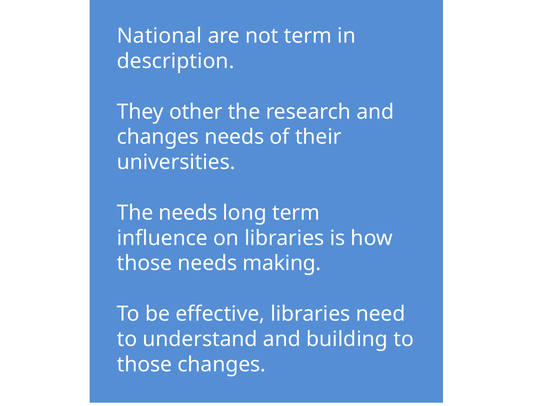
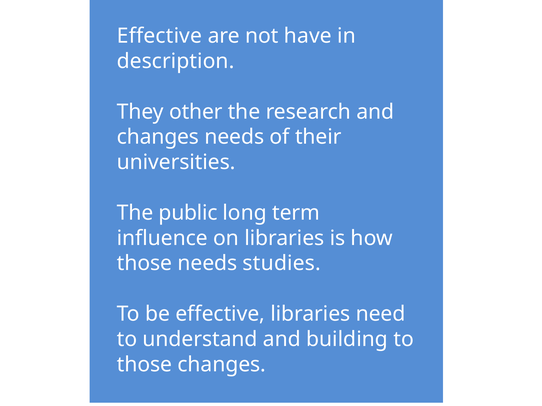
National: National -> Effective (159, 36)
not term: term -> have (308, 36)
The needs: needs -> public (188, 213)
making: making -> studies (282, 264)
